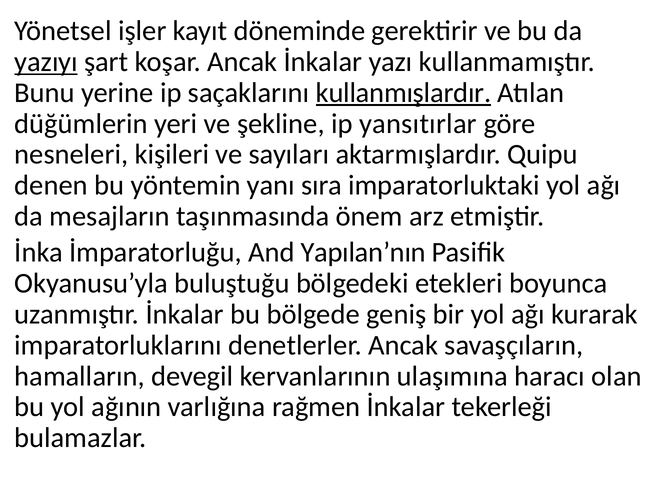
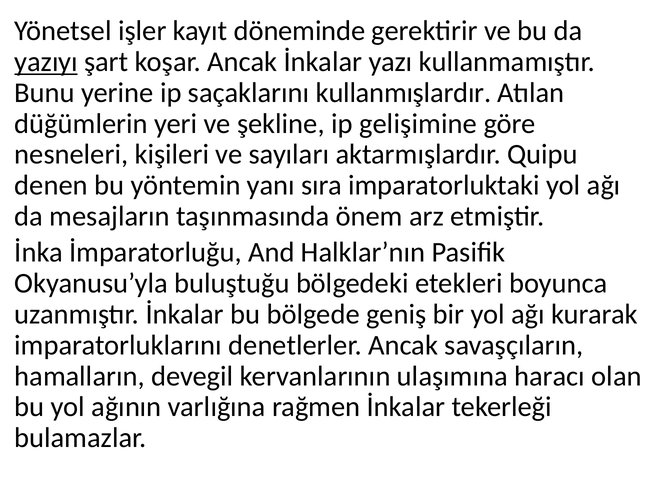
kullanmışlardır underline: present -> none (404, 93)
yansıtırlar: yansıtırlar -> gelişimine (418, 123)
Yapılan’nın: Yapılan’nın -> Halklar’nın (363, 252)
